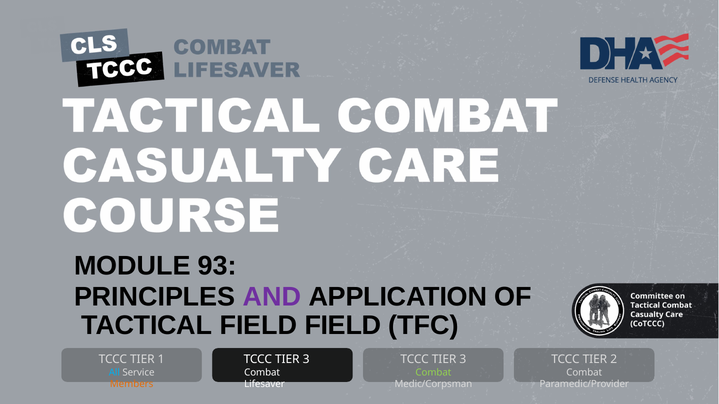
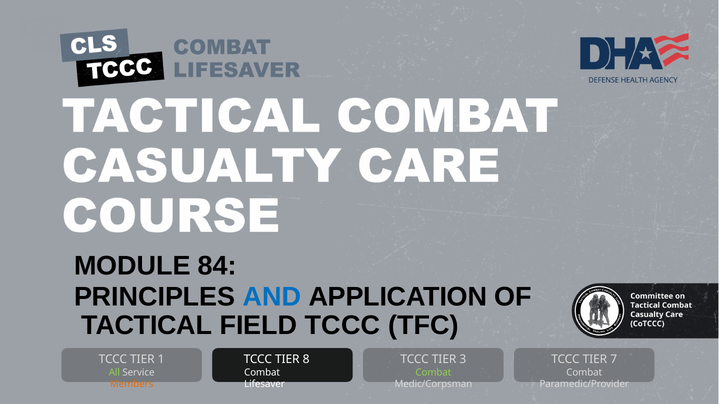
93: 93 -> 84 (217, 266)
AND colour: purple -> blue (272, 297)
FIELD FIELD: FIELD -> TCCC (343, 326)
3: 3 -> 8 (306, 359)
2: 2 -> 7 (614, 359)
All colour: light blue -> light green (114, 373)
